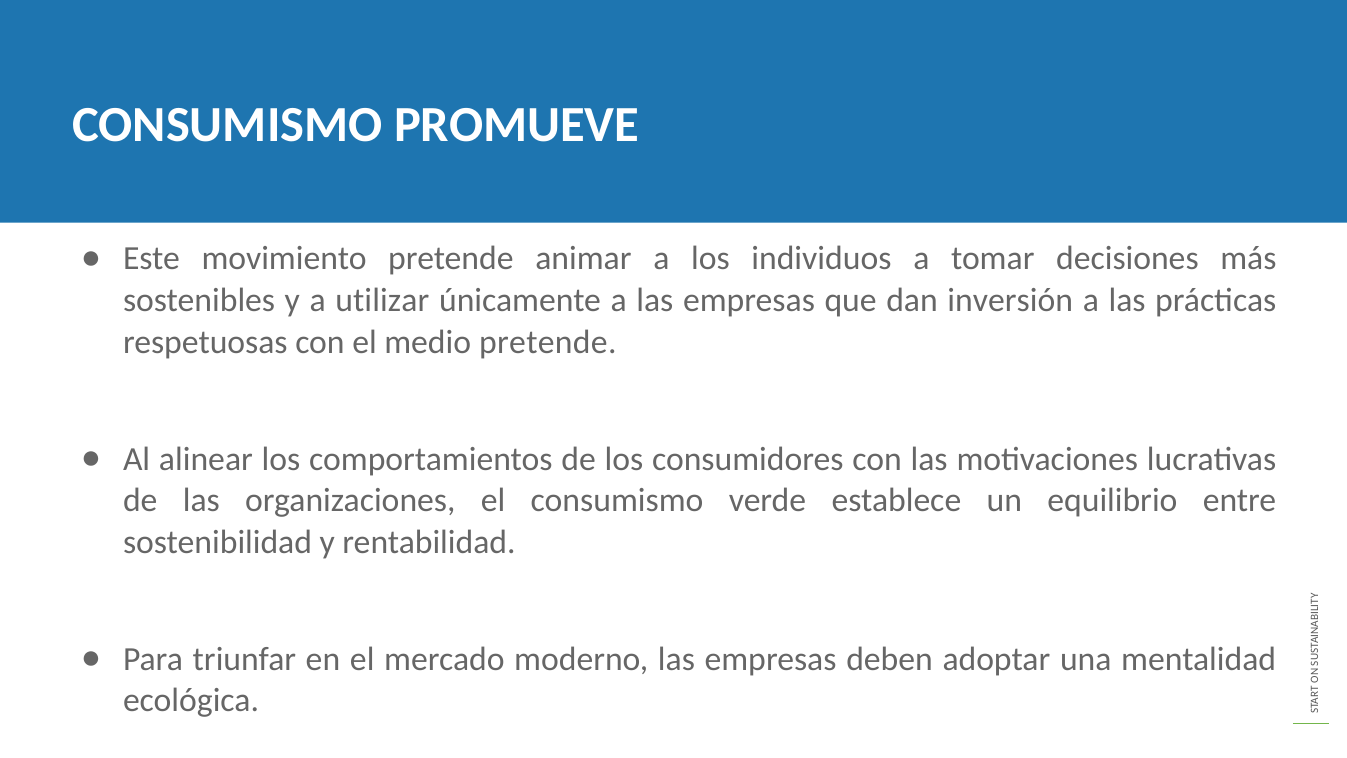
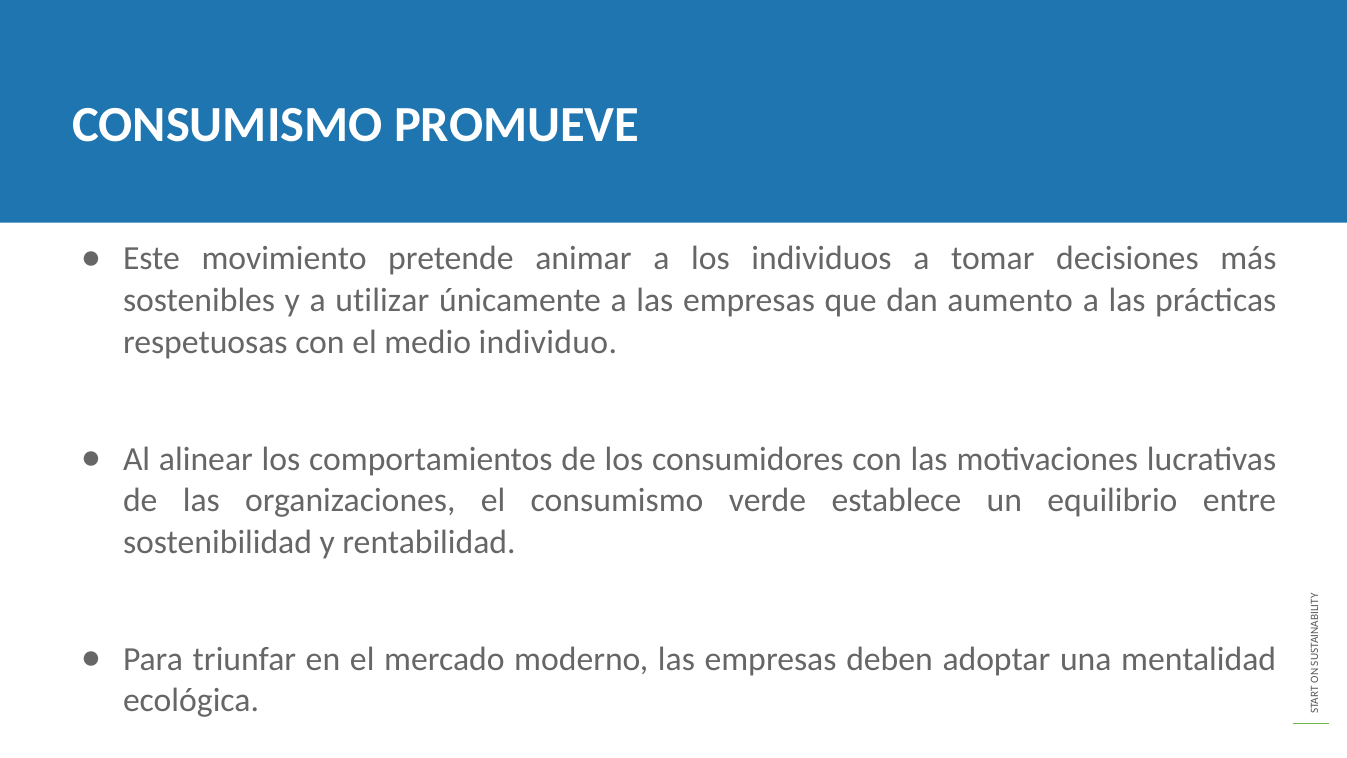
inversión: inversión -> aumento (1010, 300)
medio pretende: pretende -> individuo (548, 342)
